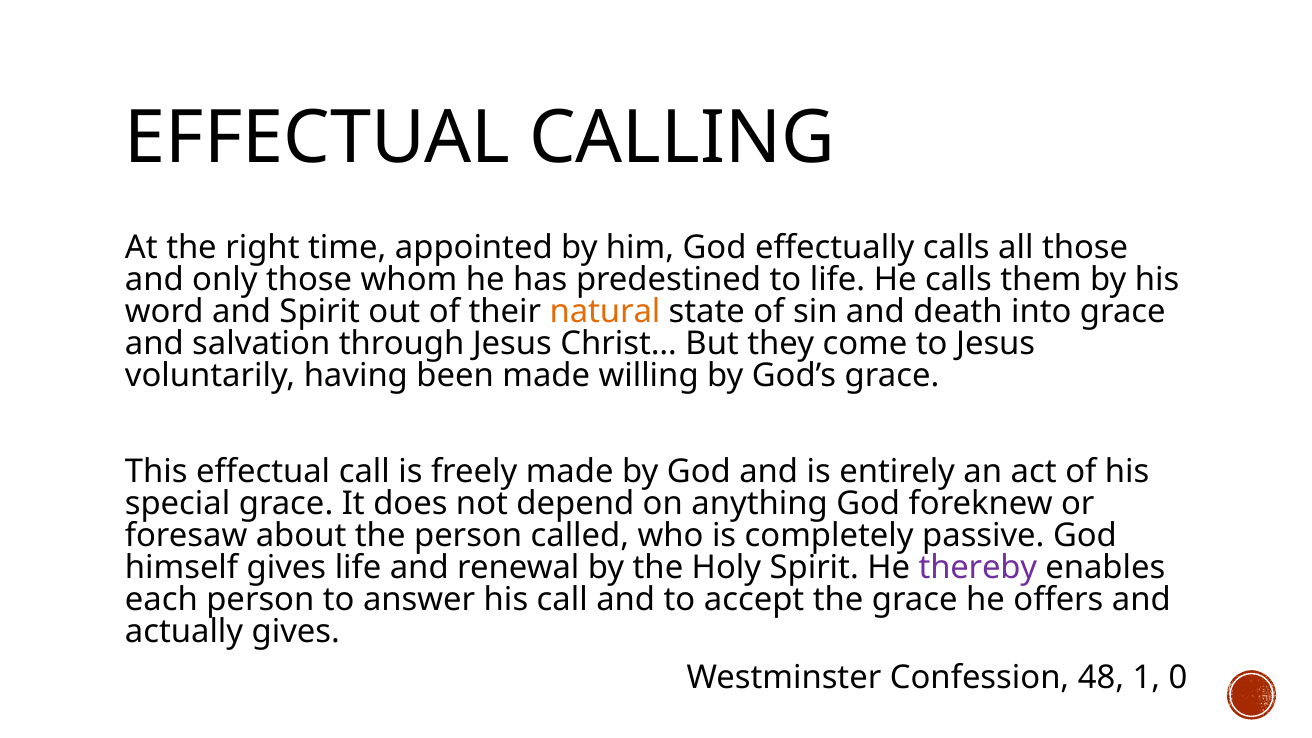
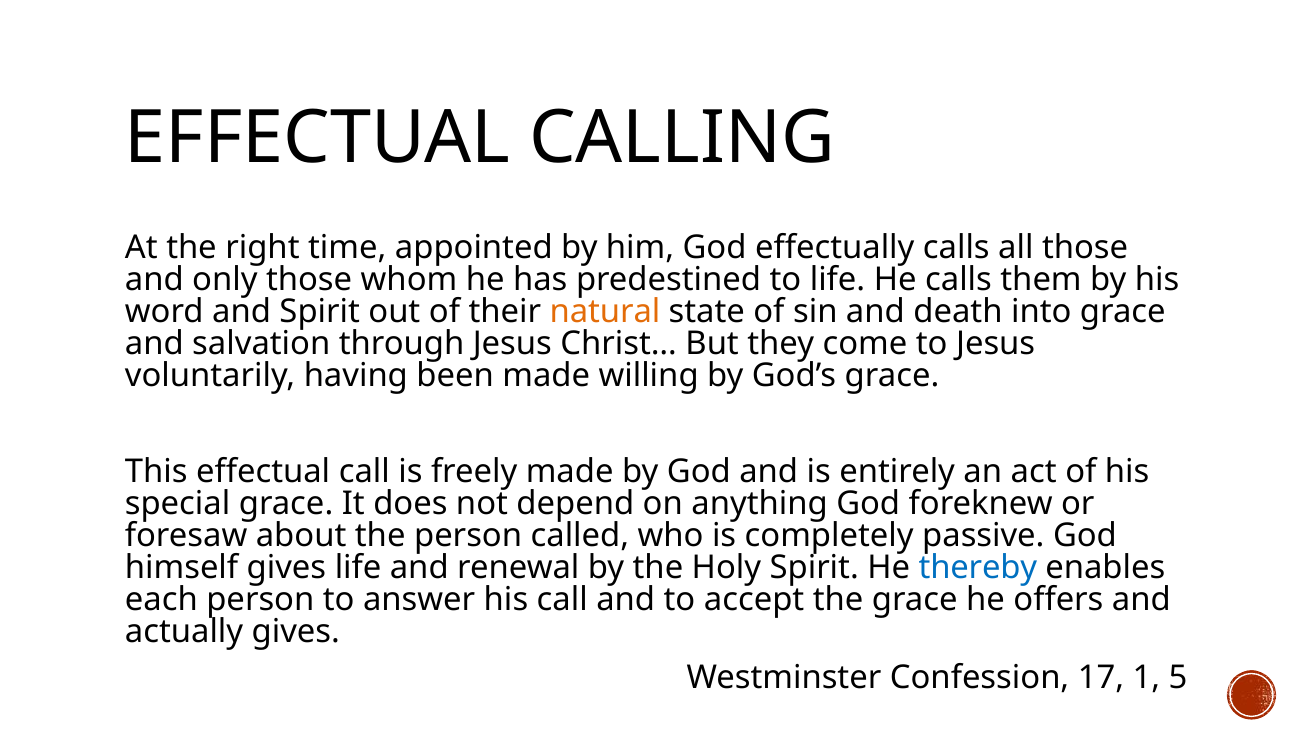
thereby colour: purple -> blue (978, 568)
48: 48 -> 17 (1101, 678)
0: 0 -> 5 (1178, 678)
